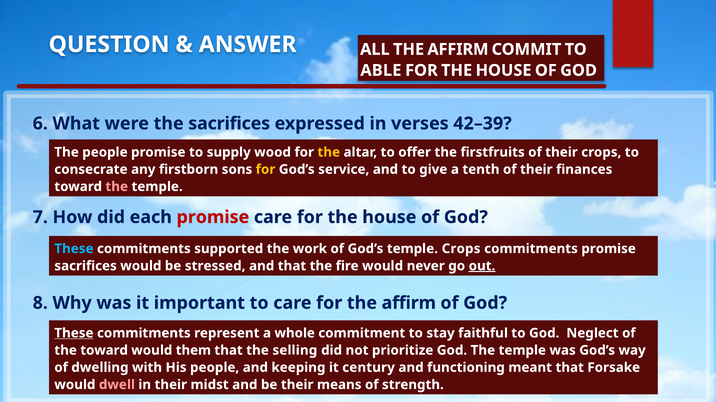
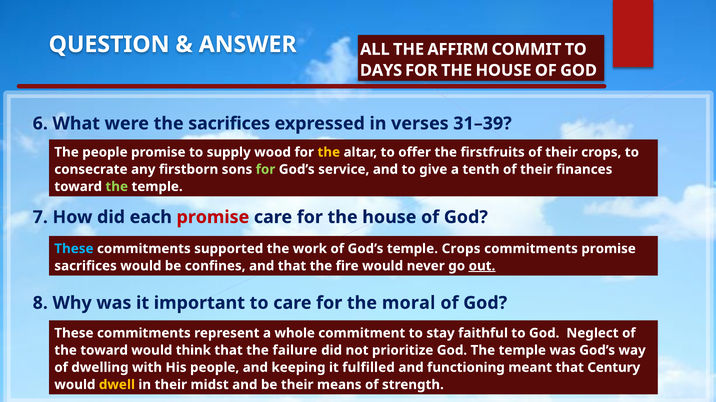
ABLE: ABLE -> DAYS (381, 71)
42–39: 42–39 -> 31–39 (483, 124)
for colour: yellow -> light green (266, 170)
the colour: pink -> light green (117, 187)
stressed: stressed -> confines (215, 266)
for the affirm: affirm -> moral (409, 303)
These underline: present -> none (74, 334)
them: them -> think (193, 351)
selling: selling -> failure (295, 351)
century: century -> fulfilled (369, 368)
Forsake: Forsake -> Century (614, 368)
dwell colour: pink -> yellow (117, 385)
